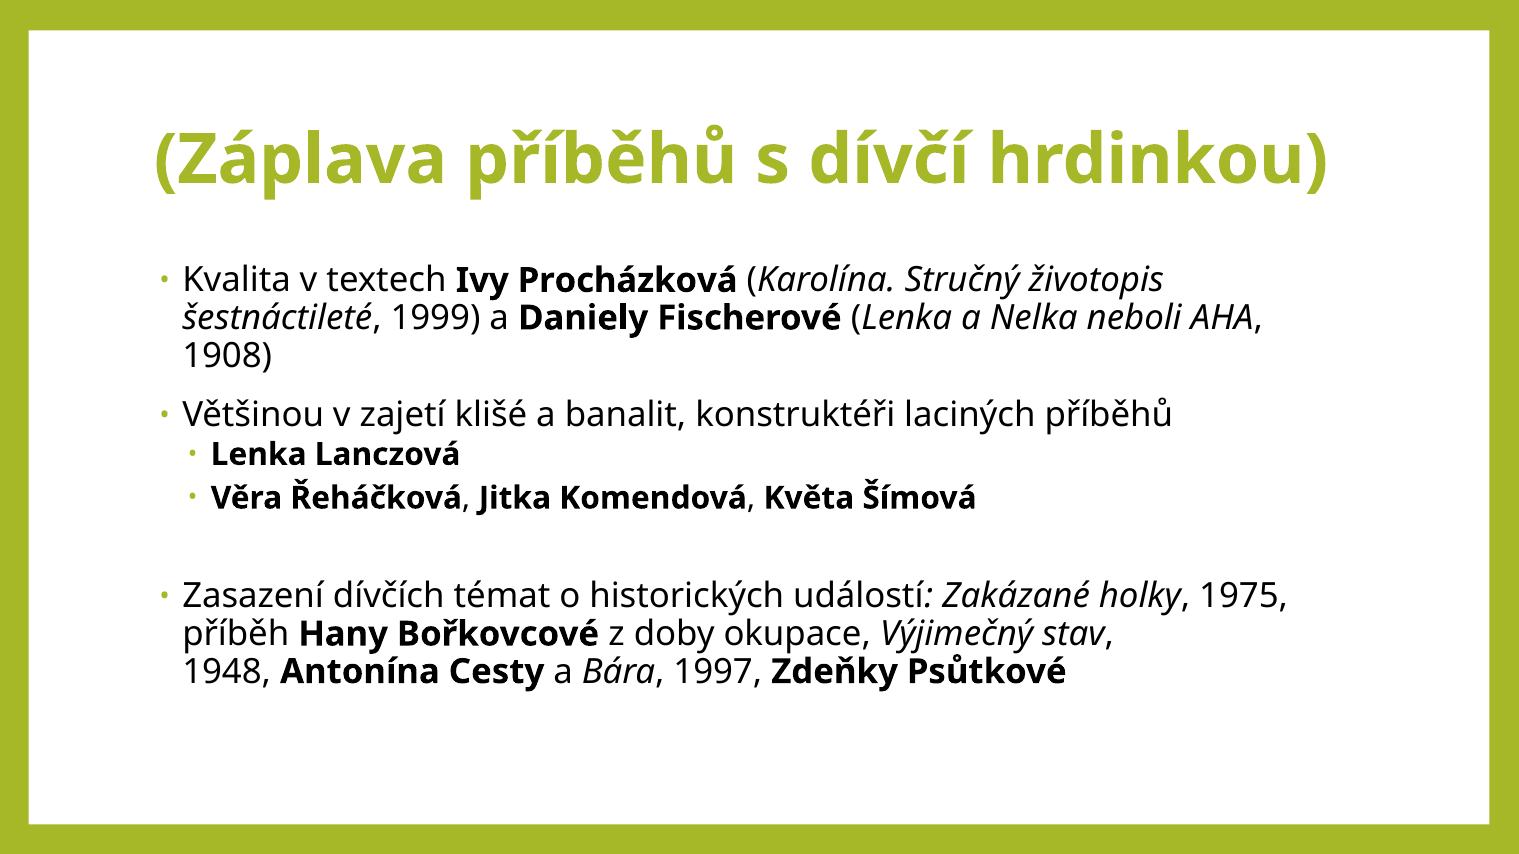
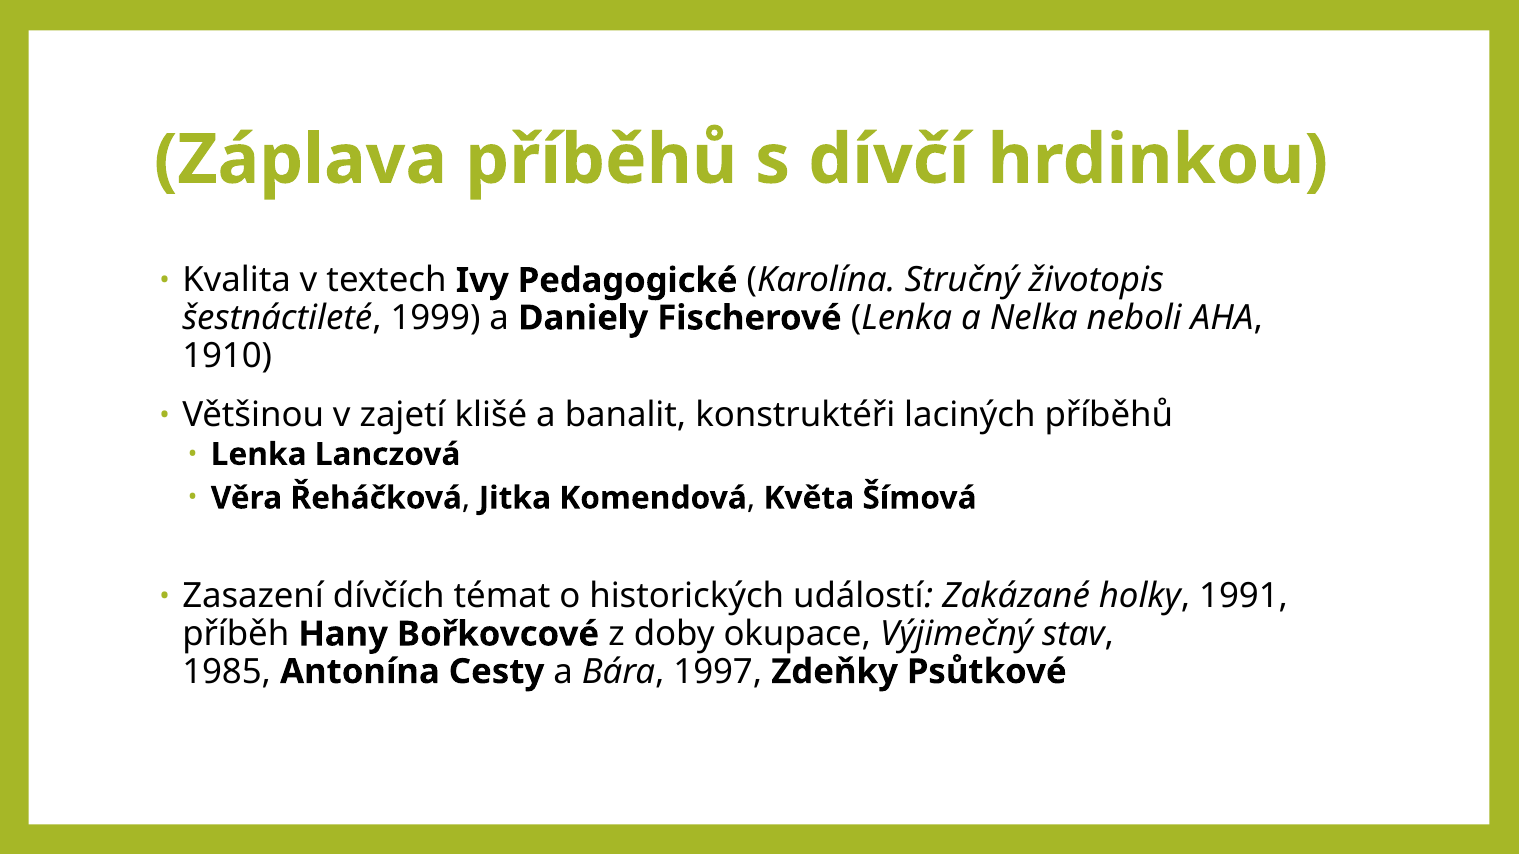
Procházková: Procházková -> Pedagogické (628, 281)
1908: 1908 -> 1910 (227, 356)
1975: 1975 -> 1991 (1244, 597)
1948: 1948 -> 1985 (227, 672)
